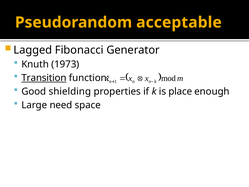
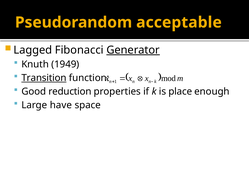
Generator underline: none -> present (133, 50)
1973: 1973 -> 1949 (65, 64)
shielding: shielding -> reduction (70, 91)
need: need -> have (61, 105)
